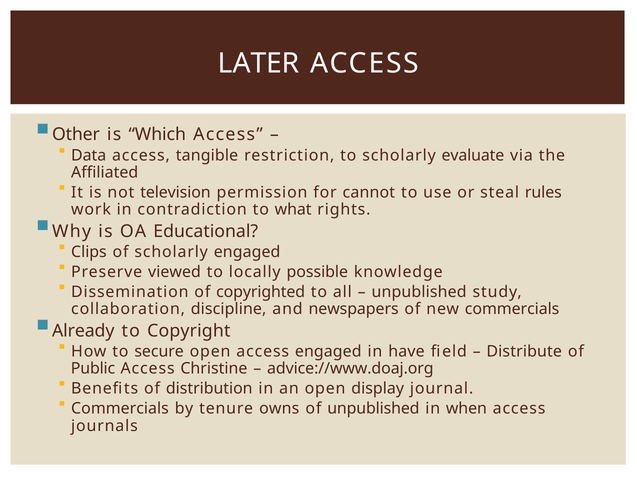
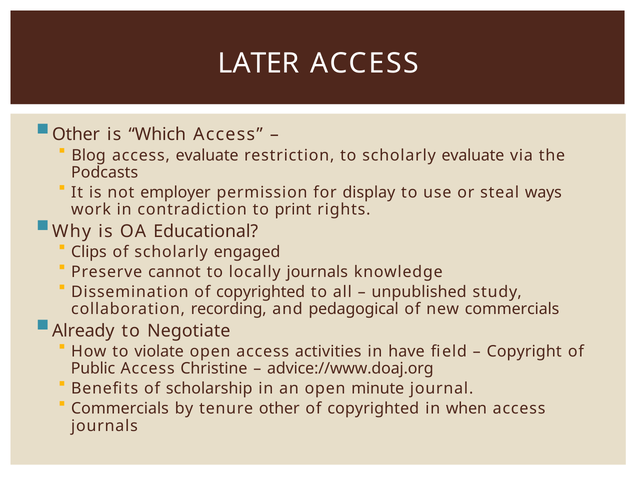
Data: Data -> Blog (89, 156)
access tangible: tangible -> evaluate (207, 156)
Affiliated: Affiliated -> Podcasts (105, 173)
television: television -> employer (175, 193)
cannot: cannot -> display (369, 193)
rules: rules -> ways (543, 193)
what: what -> print (293, 210)
viewed: viewed -> cannot (174, 272)
locally possible: possible -> journals (317, 272)
discipline: discipline -> recording (229, 310)
newspapers: newspapers -> pedagogical (354, 310)
Copyright: Copyright -> Negotiate (189, 331)
secure: secure -> violate (159, 352)
access engaged: engaged -> activities (328, 352)
Distribute: Distribute -> Copyright (524, 352)
distribution: distribution -> scholarship (209, 389)
display: display -> minute (378, 389)
tenure owns: owns -> other (279, 409)
unpublished: unpublished -> copyrighted (373, 409)
